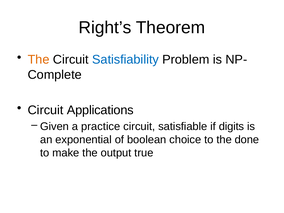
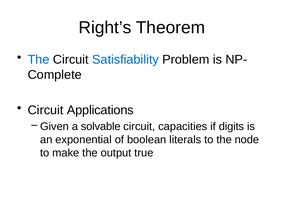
The colour: orange -> blue (39, 60)
practice: practice -> solvable (101, 126)
satisfiable: satisfiable -> capacities (183, 126)
choice: choice -> literals (185, 140)
done: done -> node (247, 140)
